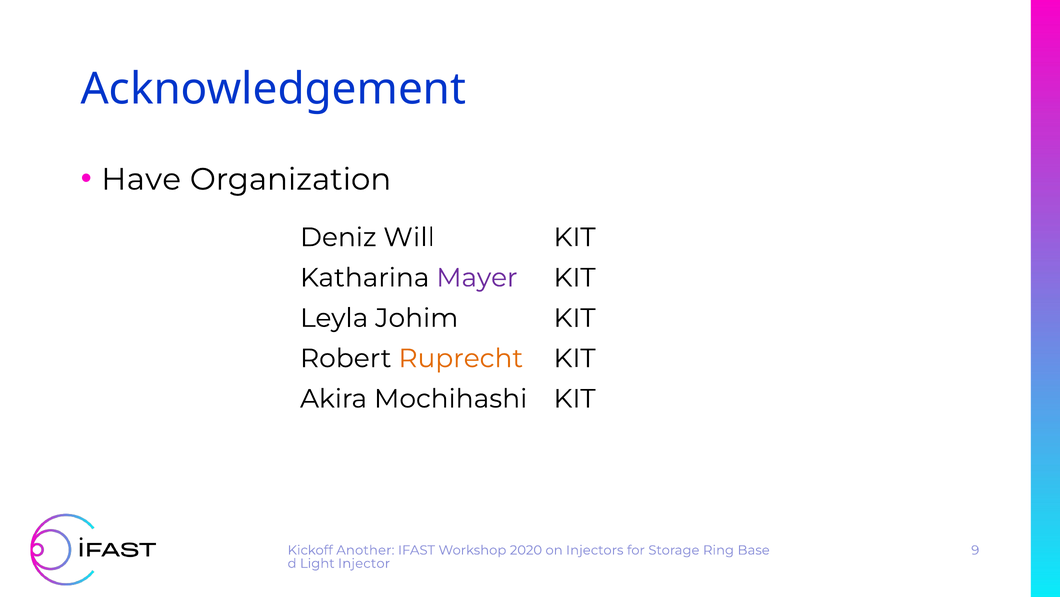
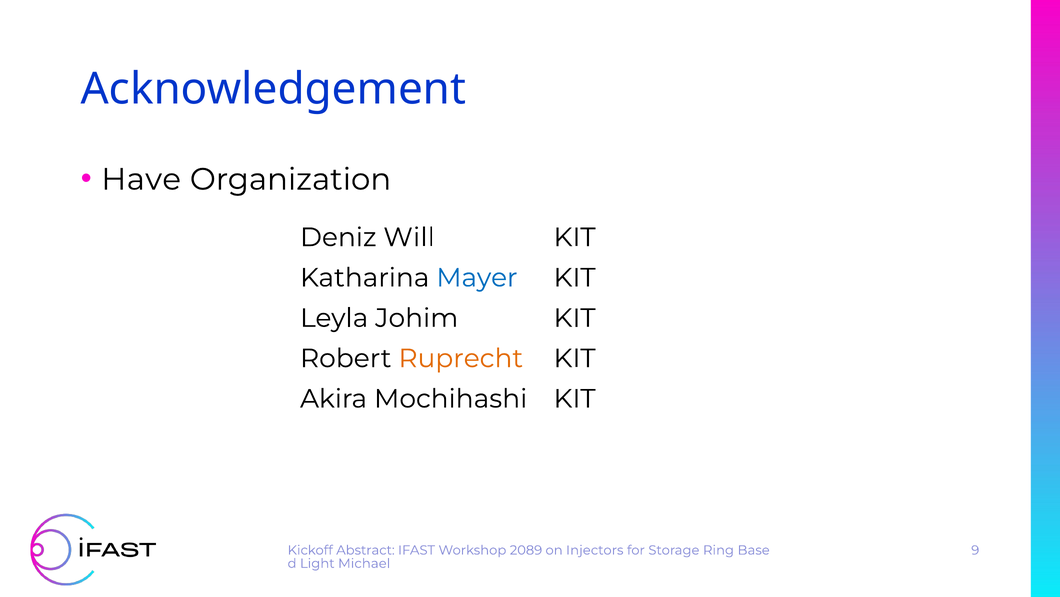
Mayer colour: purple -> blue (477, 277)
Another: Another -> Abstract (365, 550)
2020: 2020 -> 2089 (526, 550)
Injector: Injector -> Michael (364, 563)
